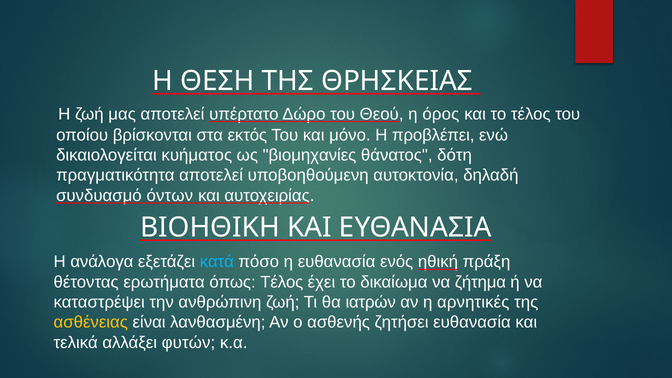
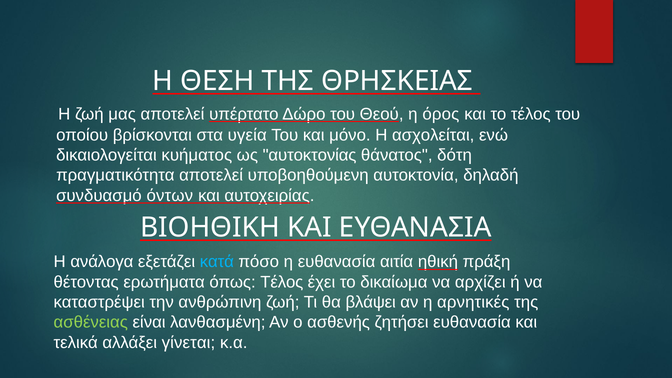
εκτός: εκτός -> υγεία (247, 135)
προβλέπει: προβλέπει -> ασχολείται (433, 135)
βιομηχανίες: βιομηχανίες -> αυτοκτονίας (310, 155)
ενός: ενός -> αιτία (397, 262)
ζήτημα: ζήτημα -> αρχίζει (480, 282)
ιατρών: ιατρών -> βλάψει (371, 302)
ασθένειας colour: yellow -> light green (91, 322)
φυτών: φυτών -> γίνεται (188, 343)
